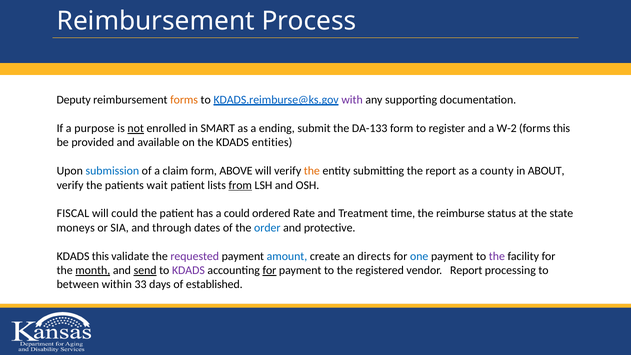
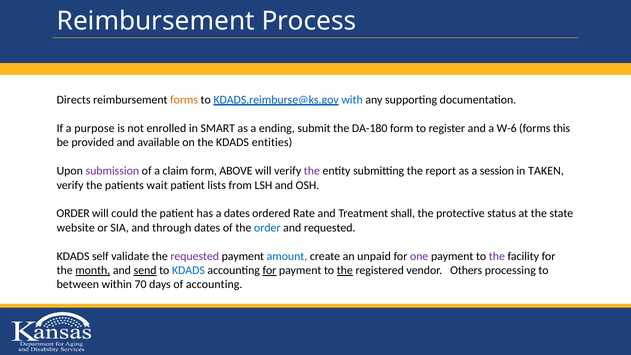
Deputy: Deputy -> Directs (74, 100)
with colour: purple -> blue (352, 100)
not underline: present -> none (136, 128)
DA-133: DA-133 -> DA-180 (370, 128)
W-2: W-2 -> W-6 (507, 128)
submission colour: blue -> purple (112, 171)
the colour: orange -> purple (312, 171)
county: county -> session (497, 171)
ABOUT: ABOUT -> TAKEN (546, 171)
from underline: present -> none (240, 185)
FISCAL: FISCAL -> ORDER (73, 213)
a could: could -> dates (237, 213)
time: time -> shall (403, 213)
reimburse: reimburse -> protective (460, 213)
moneys: moneys -> website (76, 228)
and protective: protective -> requested (330, 228)
KDADS this: this -> self (100, 256)
directs: directs -> unpaid (374, 256)
one colour: blue -> purple (419, 256)
KDADS colour: purple -> blue (188, 270)
the underline: none -> present (345, 270)
vendor Report: Report -> Others (466, 270)
33: 33 -> 70 (141, 284)
of established: established -> accounting (214, 284)
